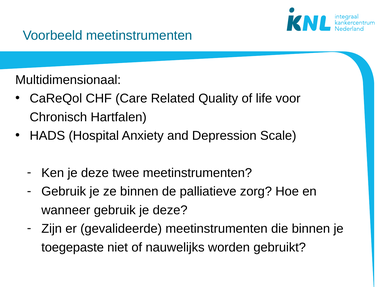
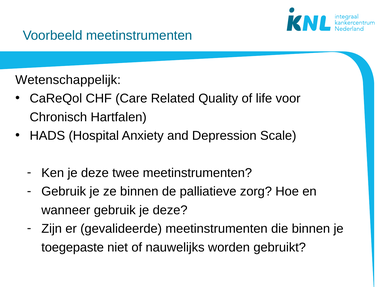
Multidimensionaal: Multidimensionaal -> Wetenschappelijk (68, 80)
